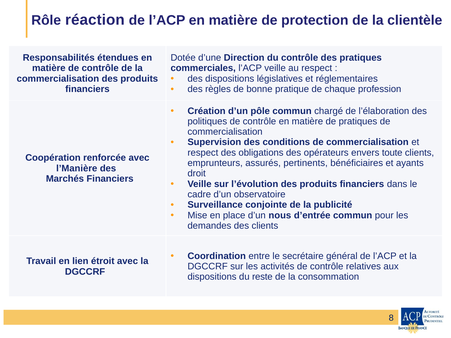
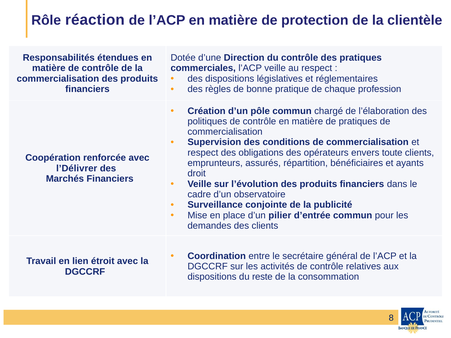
pertinents: pertinents -> répartition (306, 163)
l’Manière: l’Manière -> l’Délivrer (77, 168)
nous: nous -> pilier (280, 215)
